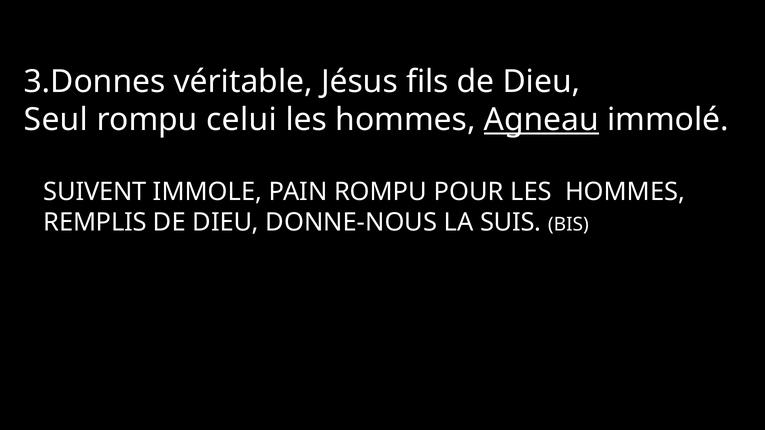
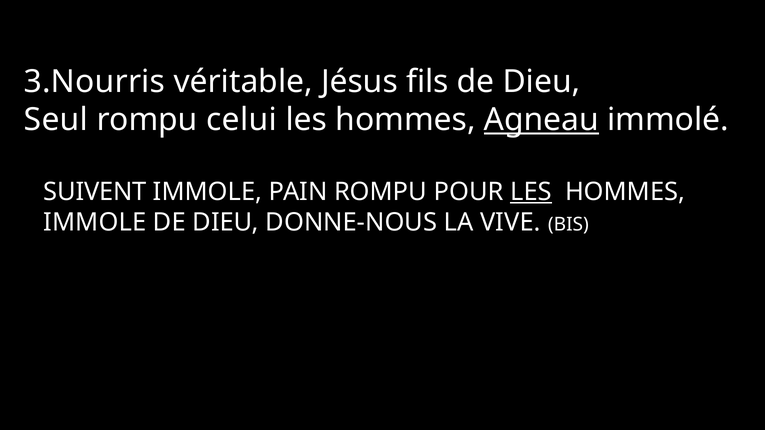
3.Donnes: 3.Donnes -> 3.Nourris (94, 82)
LES underline: none -> present (531, 192)
REMPLIS: REMPLIS -> IMMOLE (95, 223)
SUIS: SUIS -> VIVE (510, 223)
